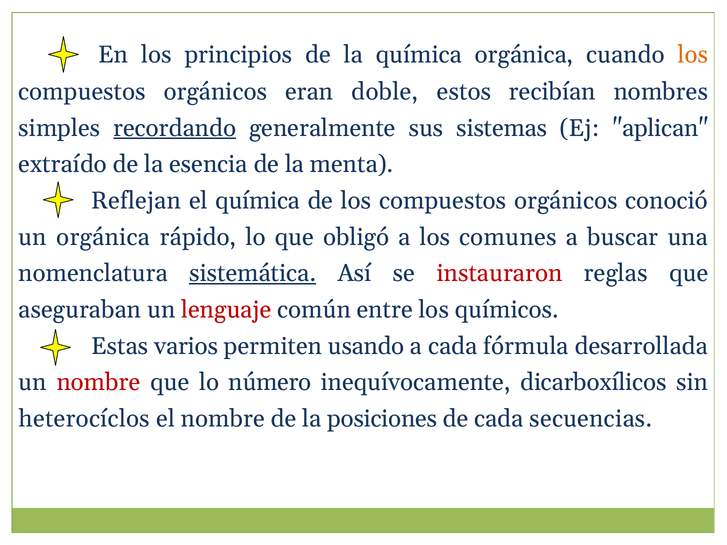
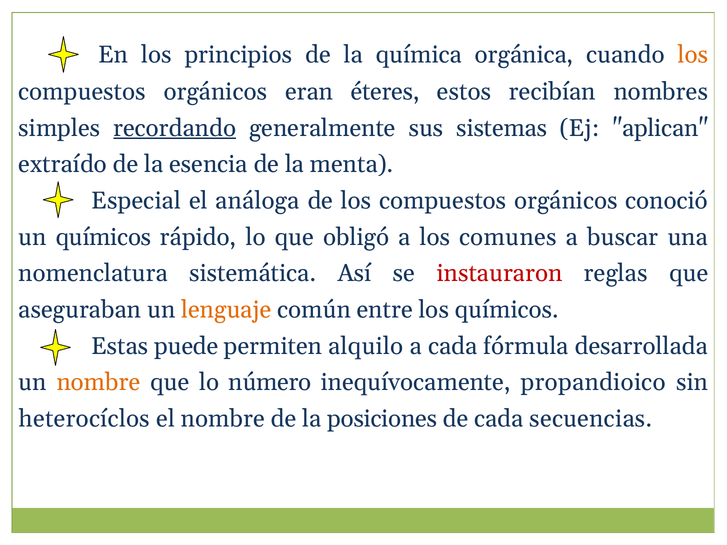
doble: doble -> éteres (385, 92)
Reflejan: Reflejan -> Especial (136, 201)
el química: química -> análoga (258, 201)
un orgánica: orgánica -> químicos (103, 237)
sistemática underline: present -> none (253, 273)
lenguaje colour: red -> orange (226, 310)
varios: varios -> puede (186, 346)
usando: usando -> alquilo (366, 346)
nombre colour: red -> orange (98, 383)
dicarboxílicos: dicarboxílicos -> propandioico (593, 383)
